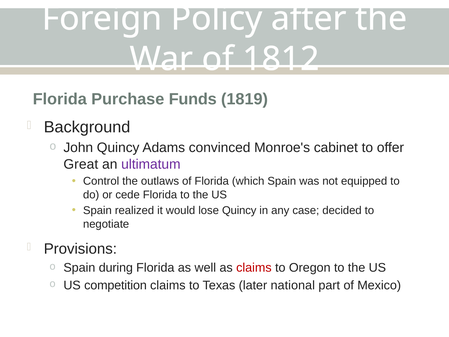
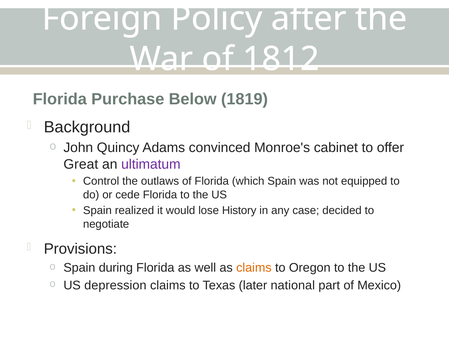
Funds: Funds -> Below (193, 99)
lose Quincy: Quincy -> History (239, 210)
claims colour: red -> orange (254, 268)
competition: competition -> depression (115, 285)
